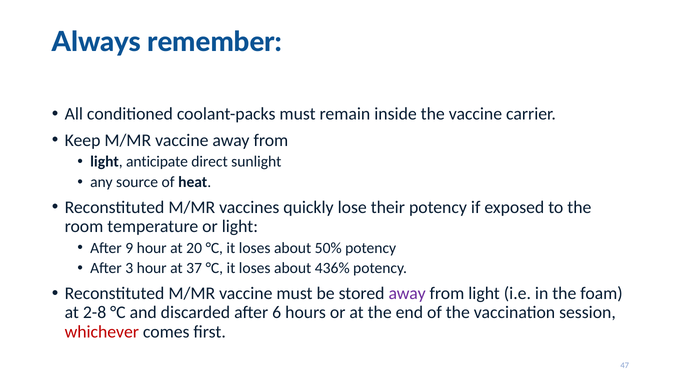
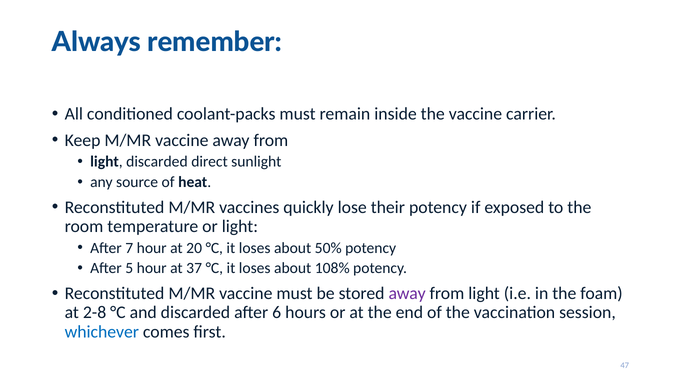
light anticipate: anticipate -> discarded (157, 162)
9: 9 -> 7 (129, 248)
3: 3 -> 5 (129, 268)
436%: 436% -> 108% (332, 268)
whichever colour: red -> blue (102, 332)
